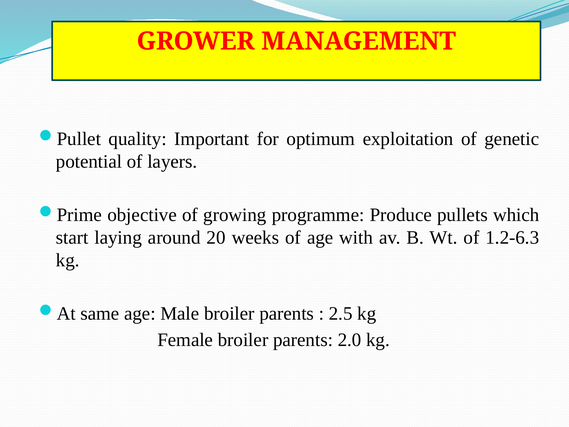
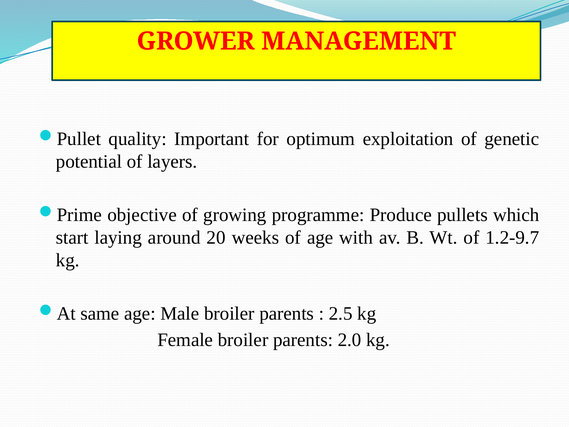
1.2-6.3: 1.2-6.3 -> 1.2-9.7 (512, 237)
